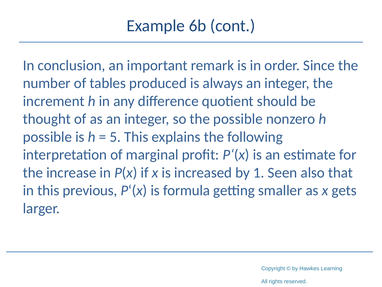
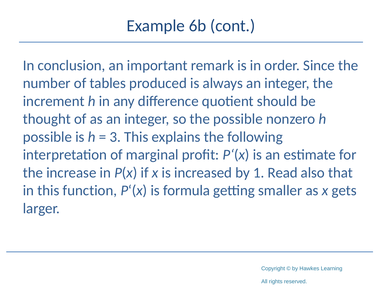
5: 5 -> 3 (115, 137)
Seen: Seen -> Read (283, 172)
previous: previous -> function (90, 190)
